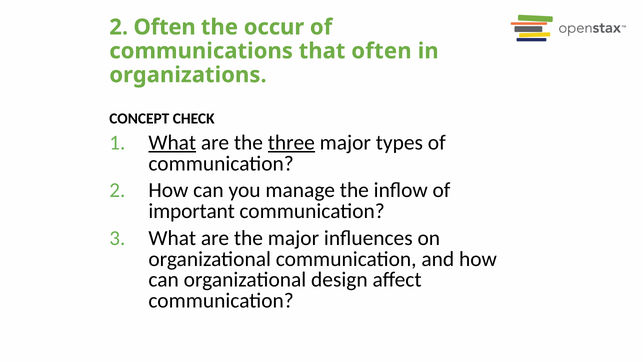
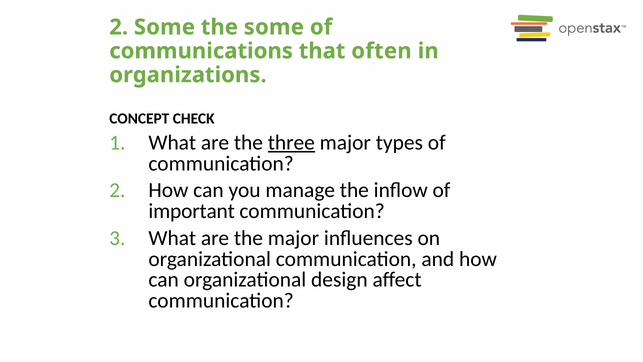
2 Often: Often -> Some (164, 27)
the occur: occur -> some (274, 27)
What underline: present -> none (172, 142)
